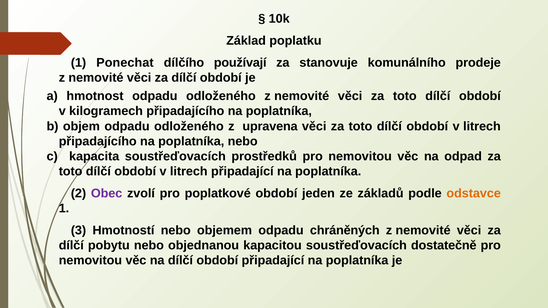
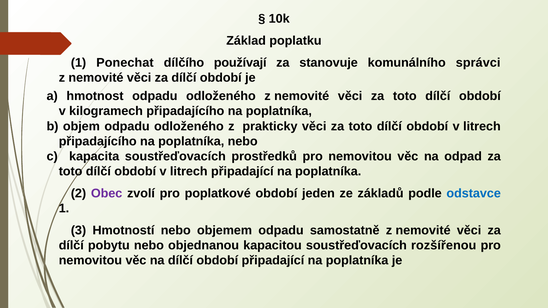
prodeje: prodeje -> správci (478, 63)
upravena: upravena -> prakticky (270, 126)
odstavce colour: orange -> blue (474, 193)
chráněných: chráněných -> samostatně (345, 230)
dostatečně: dostatečně -> rozšířenou (444, 245)
